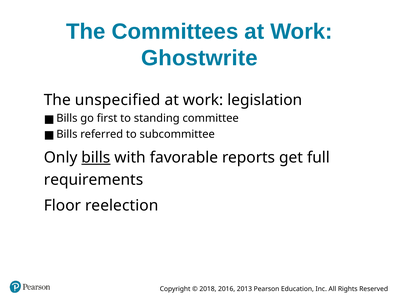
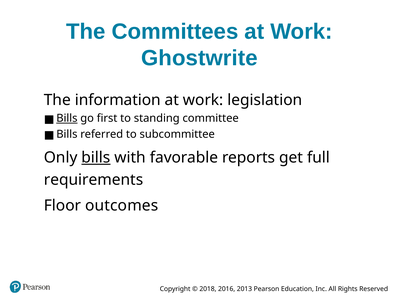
unspecified: unspecified -> information (118, 100)
Bills underline: none -> present (67, 118)
reelection: reelection -> outcomes (122, 206)
